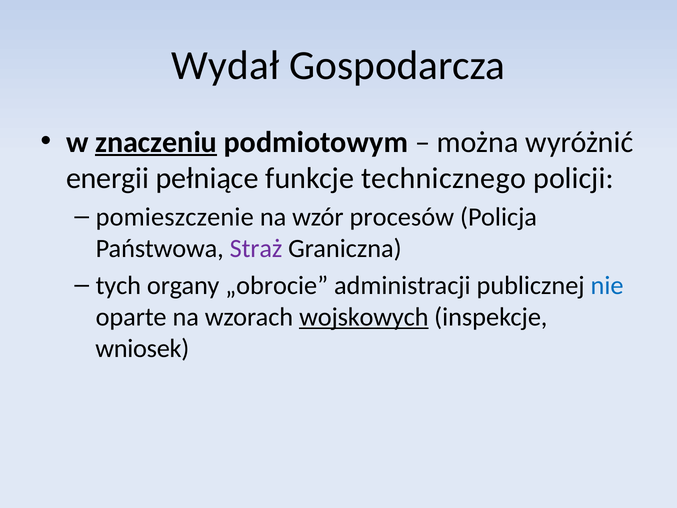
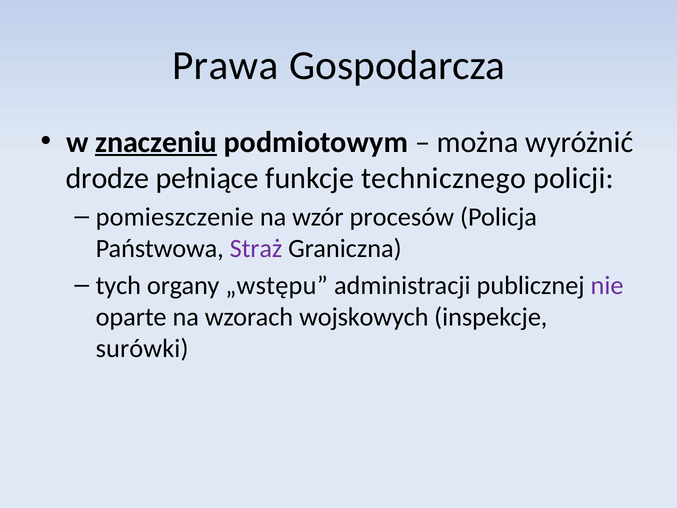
Wydał: Wydał -> Prawa (225, 66)
energii: energii -> drodze (108, 178)
„obrocie: „obrocie -> „wstępu (277, 285)
nie colour: blue -> purple (607, 285)
wojskowych underline: present -> none (364, 317)
wniosek: wniosek -> surówki (142, 348)
